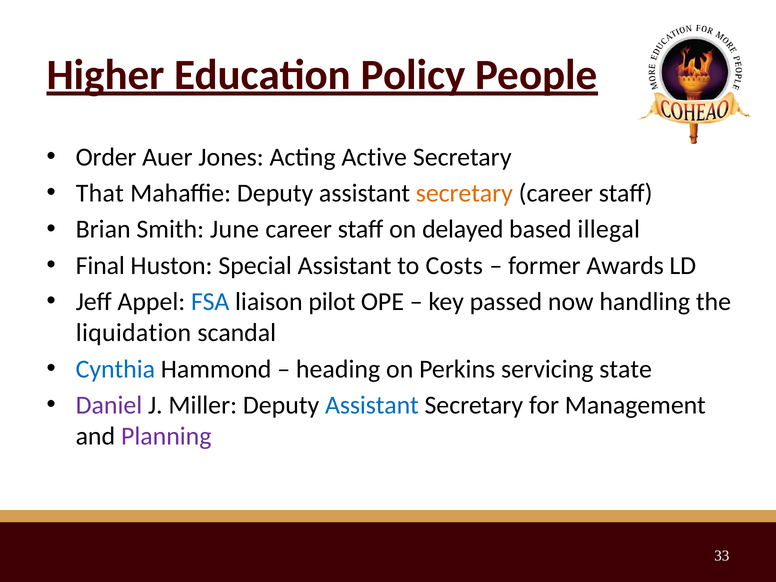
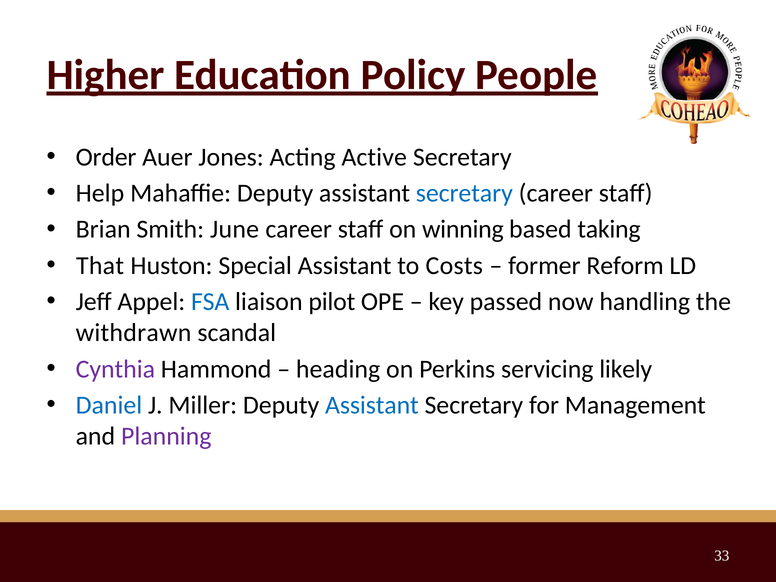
That: That -> Help (100, 193)
secretary colour: orange -> blue (464, 193)
delayed: delayed -> winning (463, 229)
illegal: illegal -> taking (609, 229)
Final: Final -> That (100, 266)
Awards: Awards -> Reform (625, 266)
liquidation: liquidation -> withdrawn (134, 333)
Cynthia colour: blue -> purple (115, 369)
state: state -> likely (626, 369)
Daniel colour: purple -> blue (109, 405)
